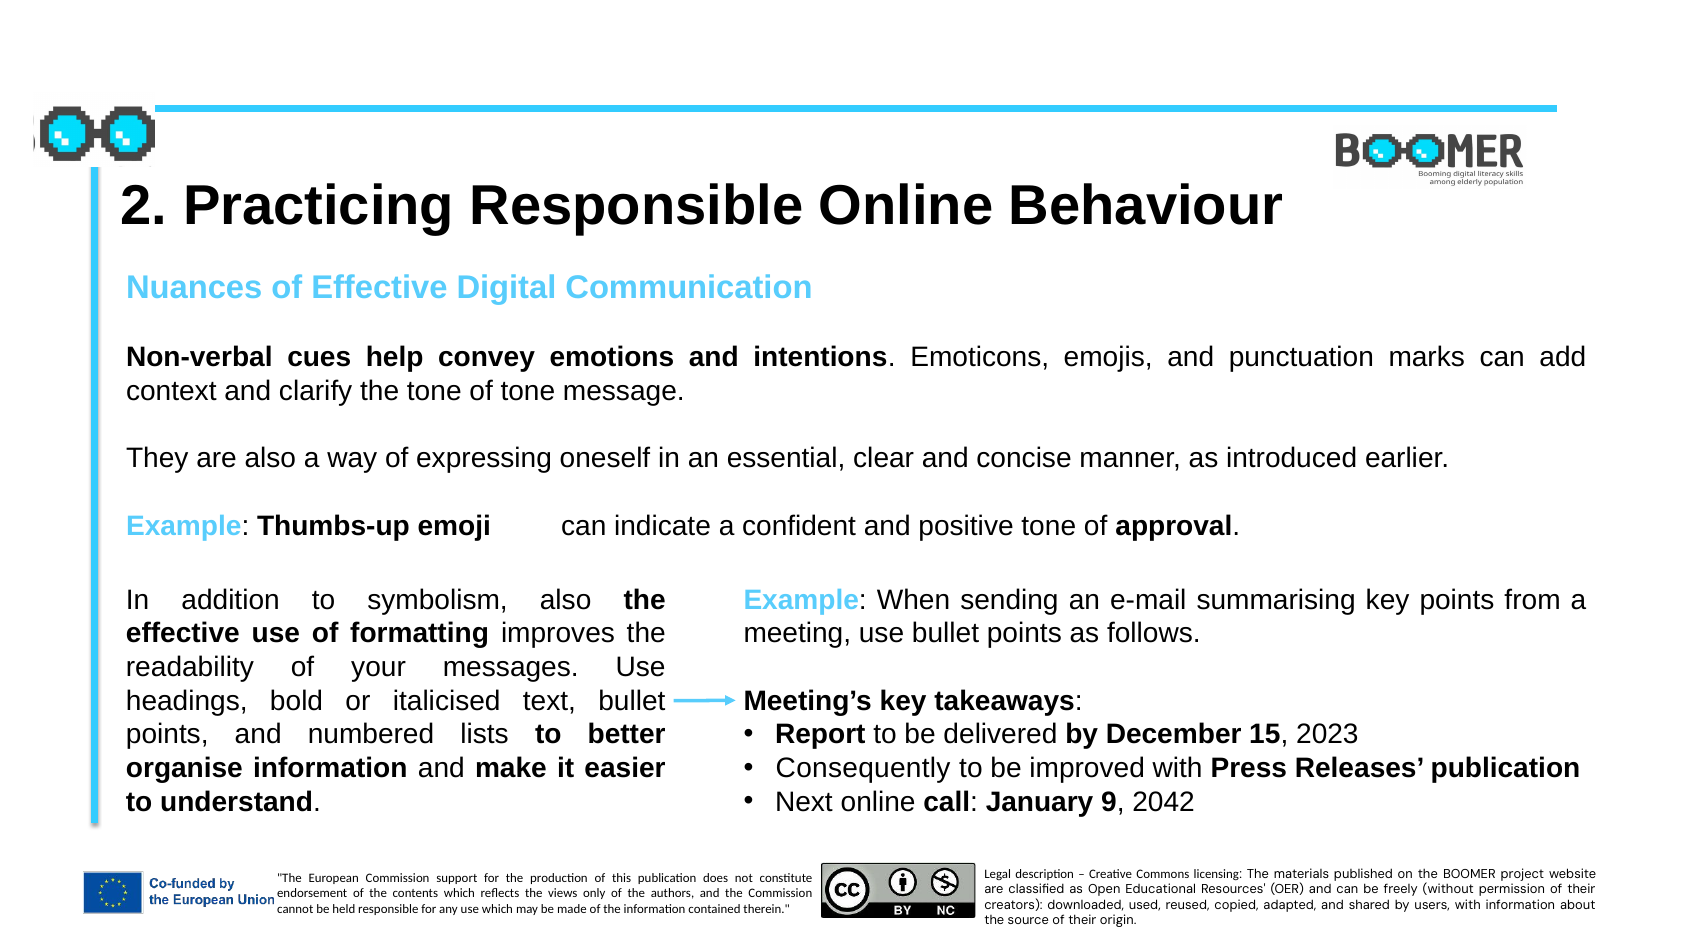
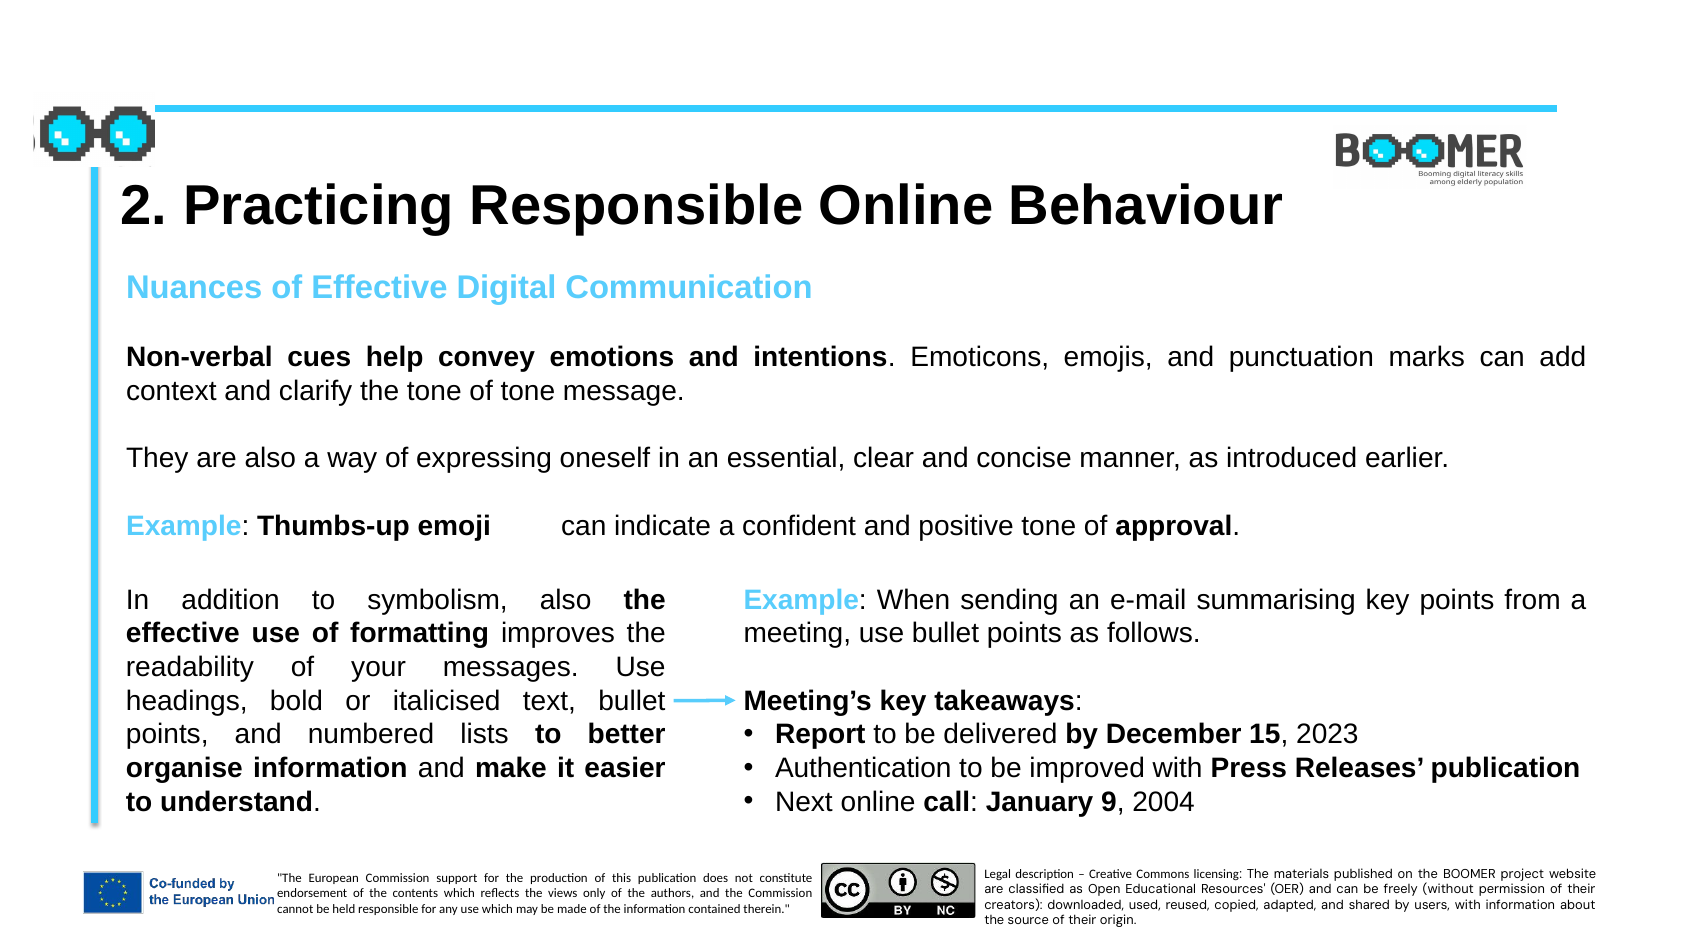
Consequently: Consequently -> Authentication (863, 768)
2042: 2042 -> 2004 (1164, 802)
